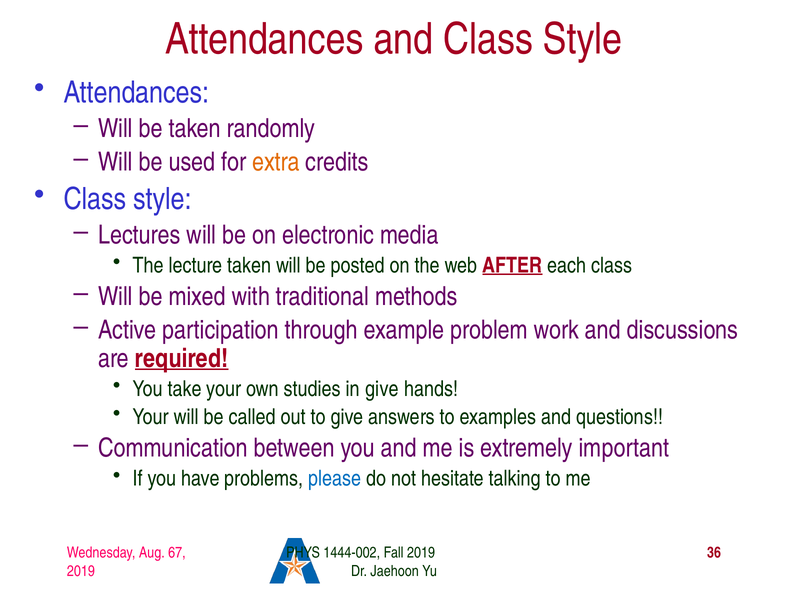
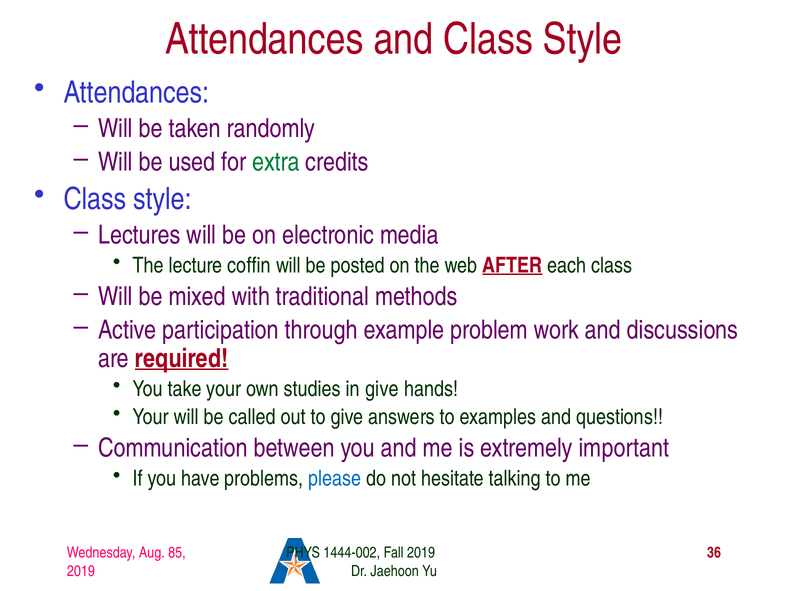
extra colour: orange -> green (276, 162)
lecture taken: taken -> coffin (249, 265)
67: 67 -> 85 (177, 553)
